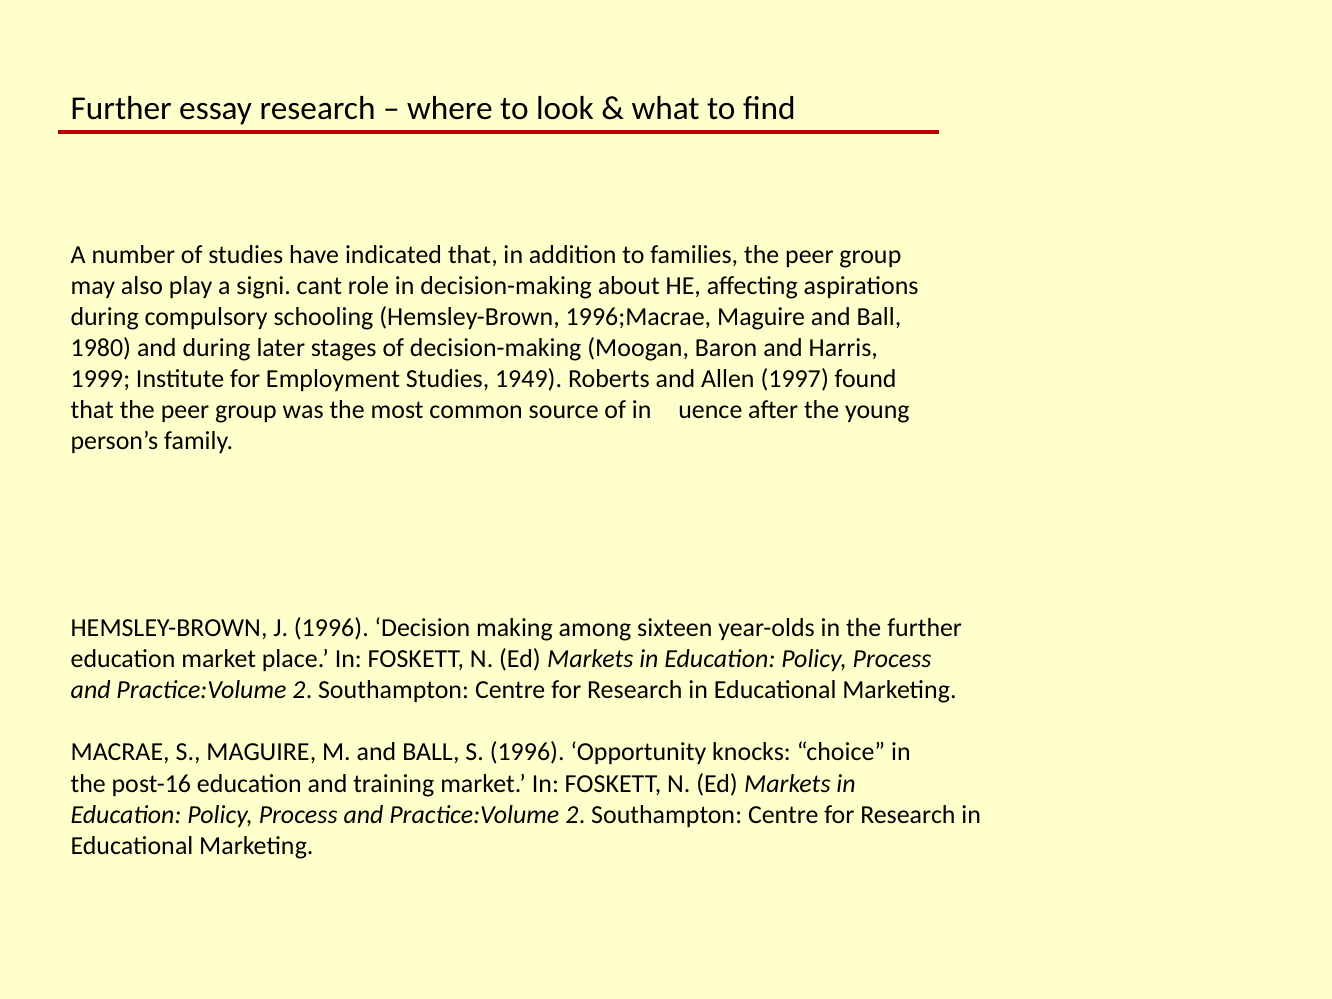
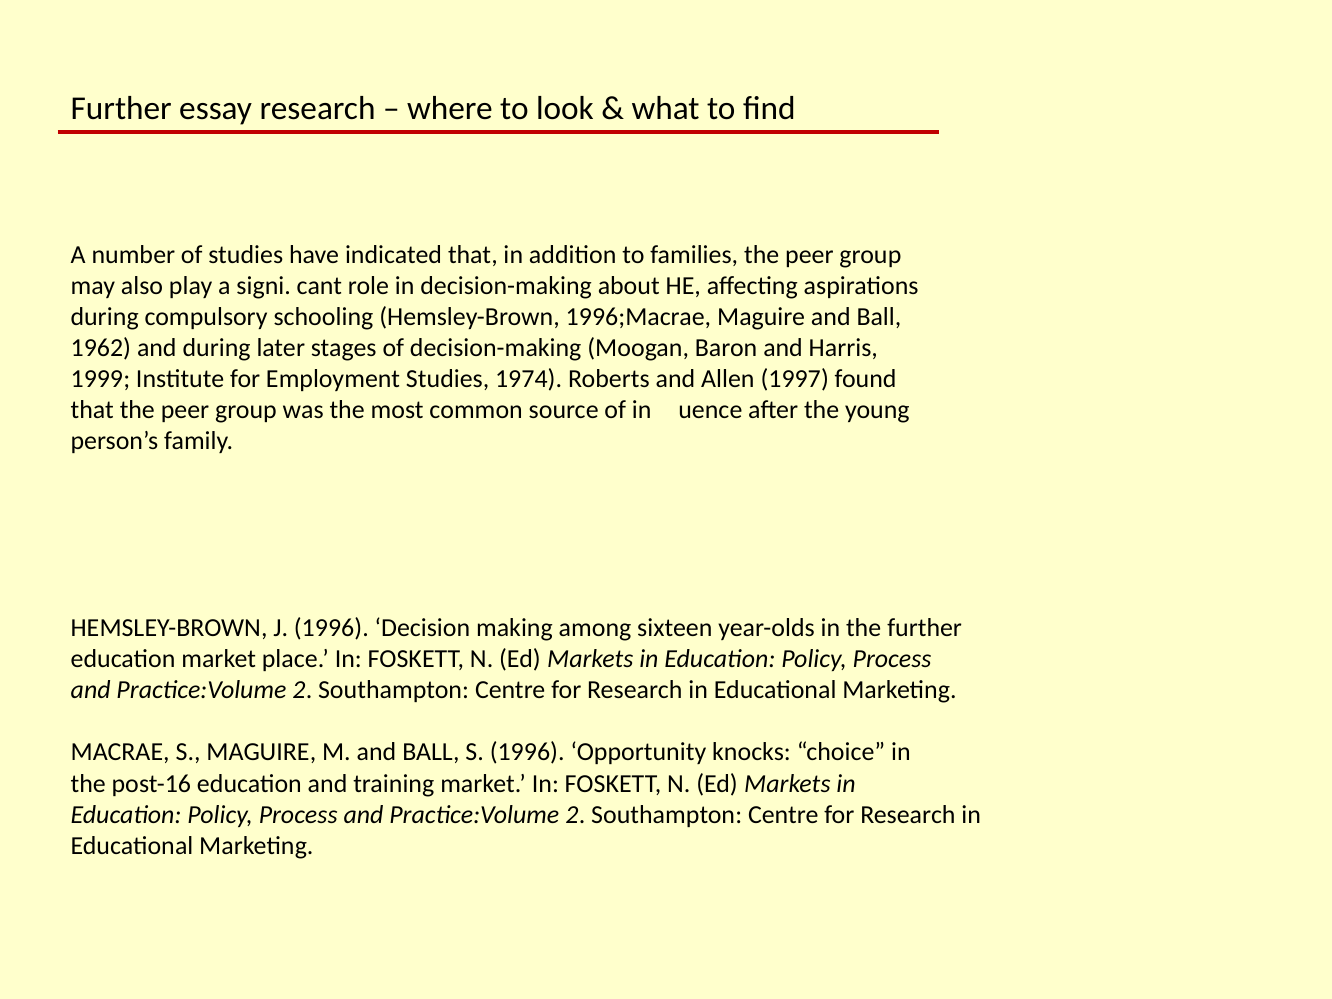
1980: 1980 -> 1962 (101, 348)
1949: 1949 -> 1974 (529, 379)
